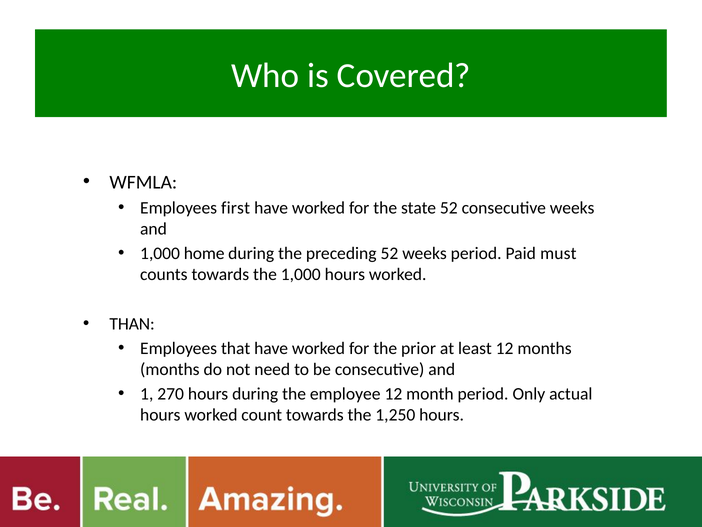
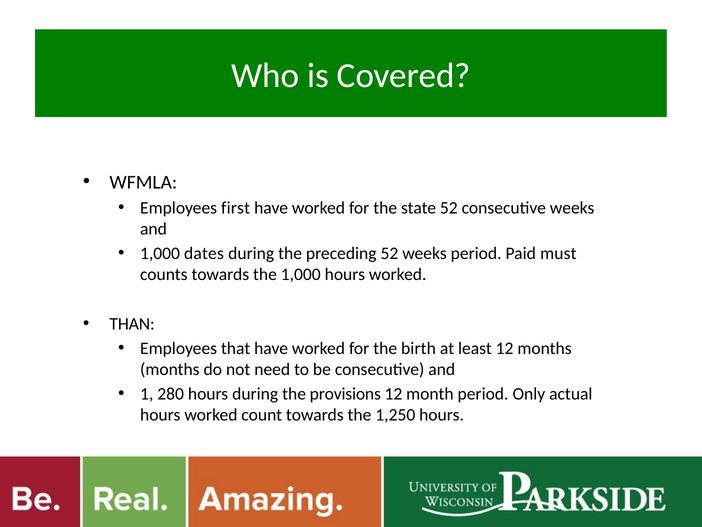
home: home -> dates (204, 253)
prior: prior -> birth (418, 348)
270: 270 -> 280 (171, 394)
employee: employee -> provisions (345, 394)
